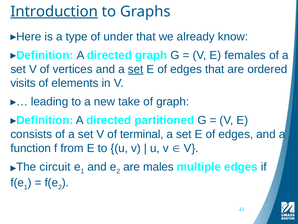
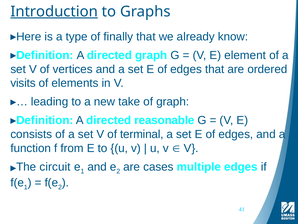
under: under -> finally (118, 37)
females: females -> element (245, 55)
set underline: present -> none (136, 69)
partitioned: partitioned -> reasonable (164, 120)
males: males -> cases (158, 166)
